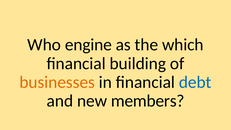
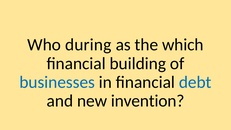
engine: engine -> during (88, 45)
businesses colour: orange -> blue (57, 82)
members: members -> invention (148, 101)
